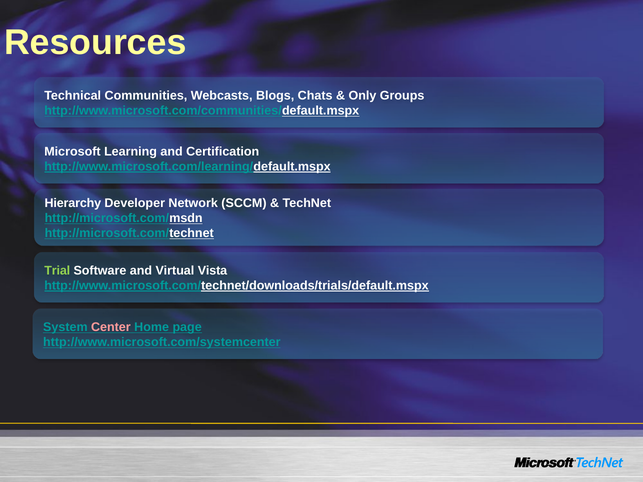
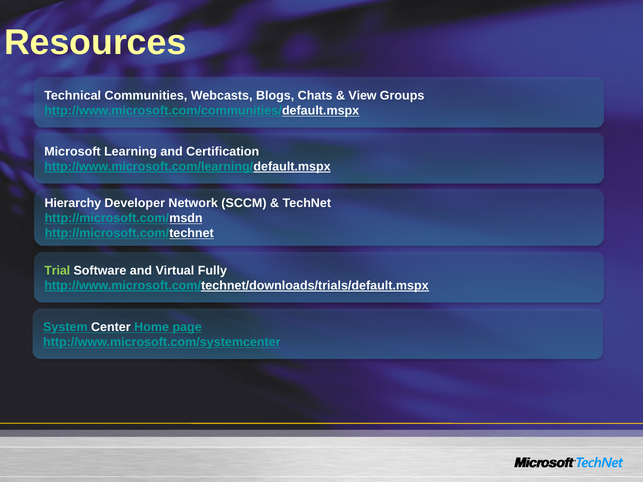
Only: Only -> View (363, 96)
Vista: Vista -> Fully (212, 271)
Center colour: pink -> white (111, 327)
